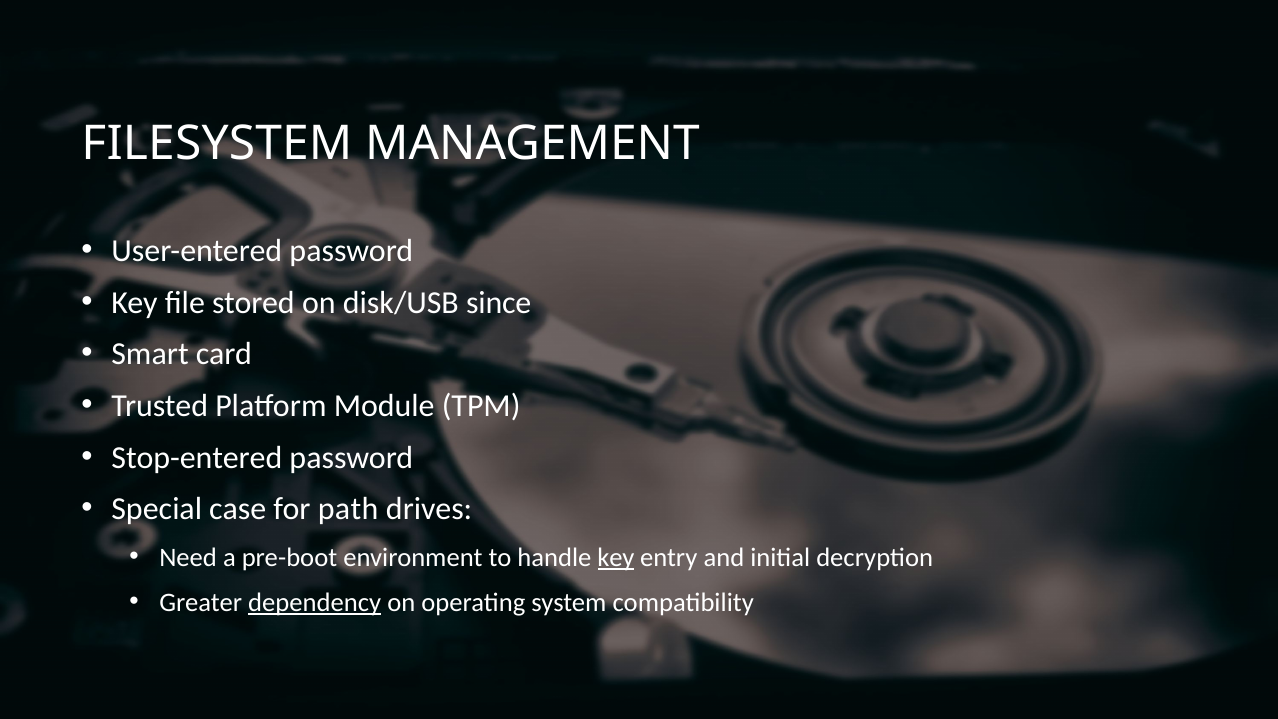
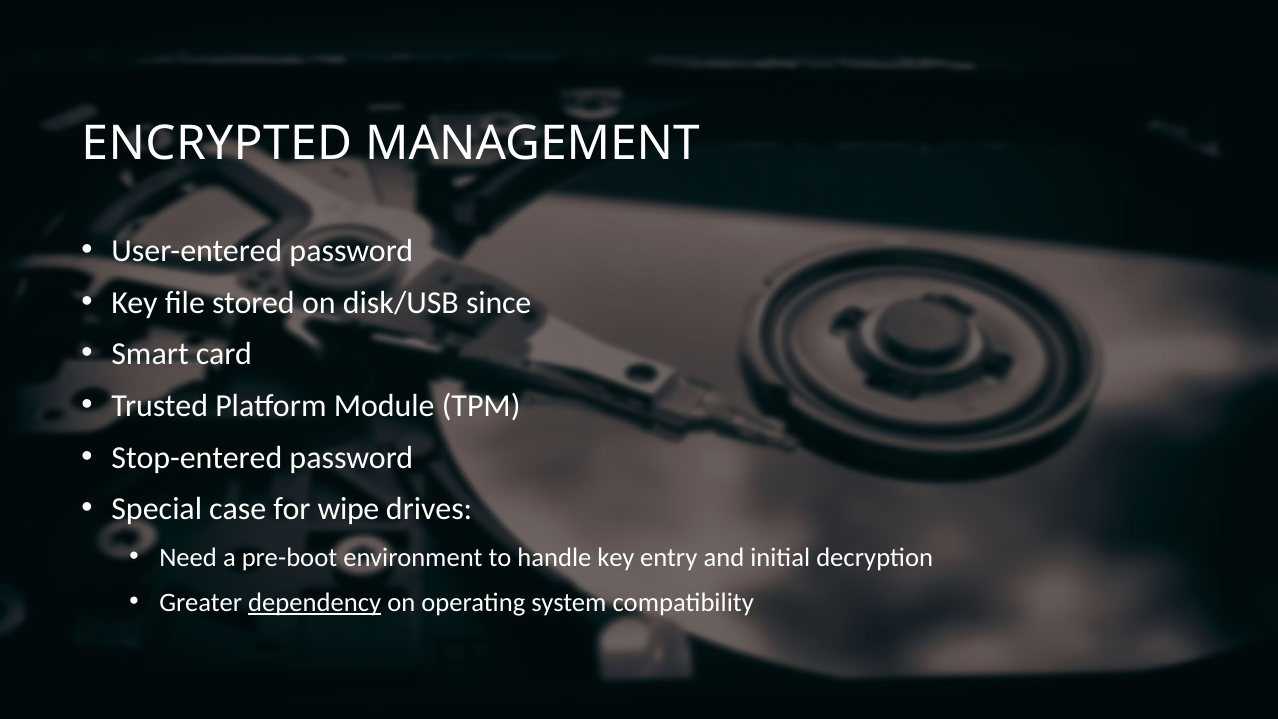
FILESYSTEM: FILESYSTEM -> ENCRYPTED (217, 144)
path: path -> wipe (348, 509)
key underline: present -> none (616, 557)
